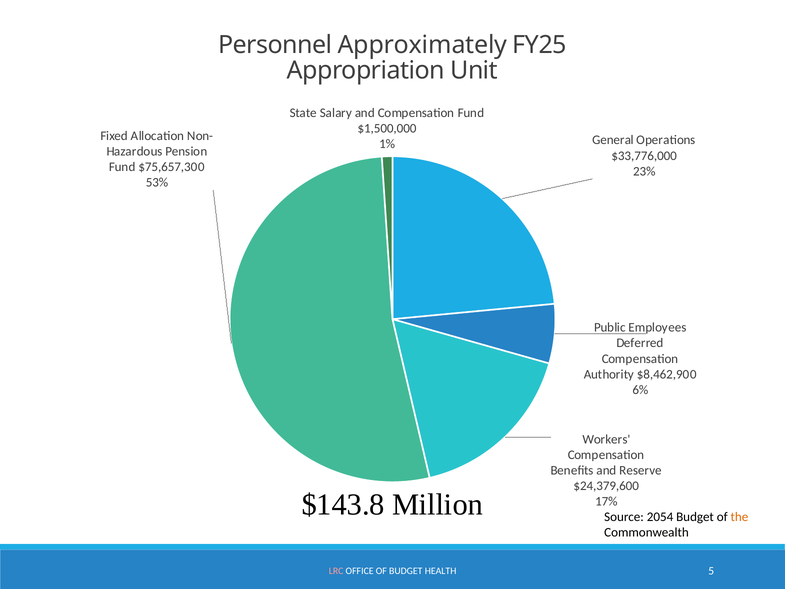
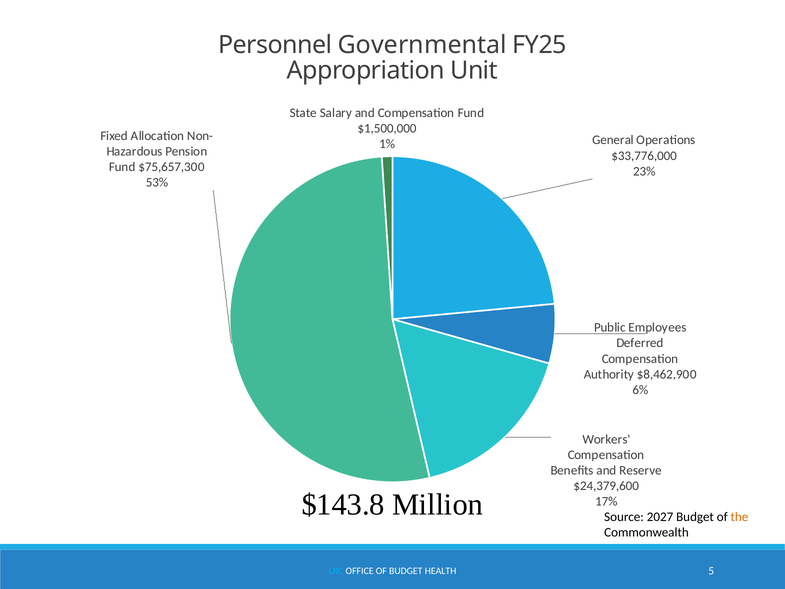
Approximately: Approximately -> Governmental (422, 45)
2054: 2054 -> 2027 (660, 517)
LRC colour: pink -> light blue (336, 571)
